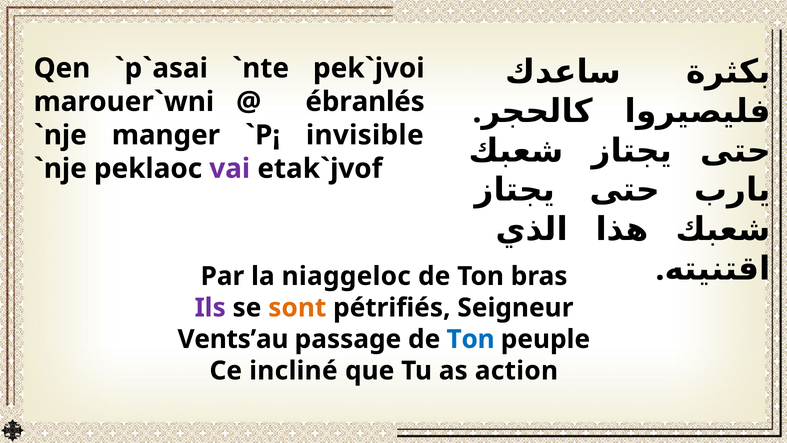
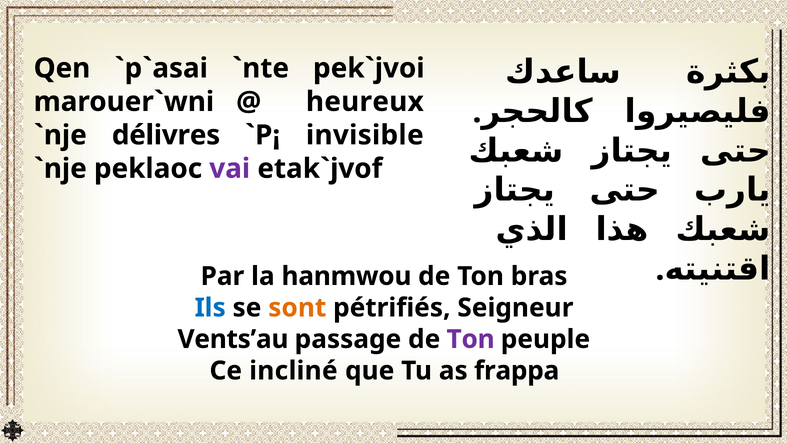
ébranlés: ébranlés -> heureux (365, 102)
manger: manger -> délivres (166, 135)
niaggeloc: niaggeloc -> hanmwou (346, 276)
Ils colour: purple -> blue (210, 308)
Ton colour: blue -> purple (471, 339)
action: action -> frappa (517, 370)
